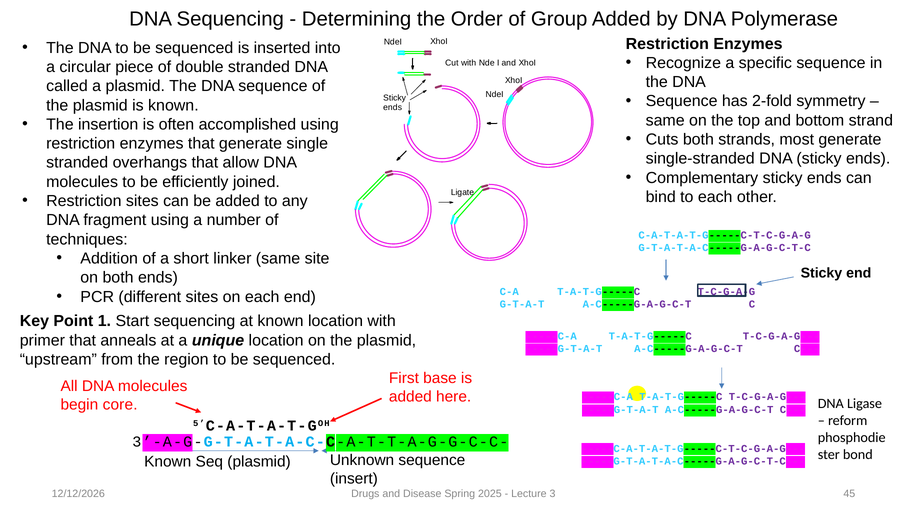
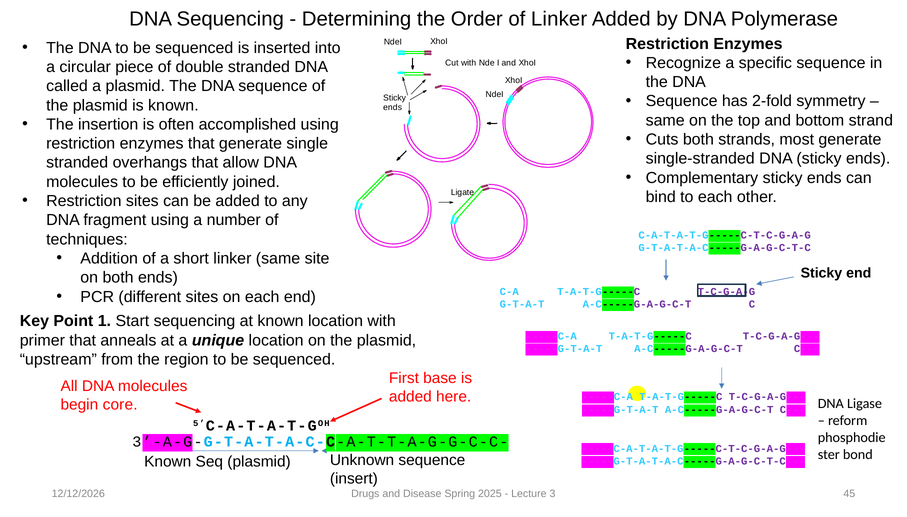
of Group: Group -> Linker (559, 19)
